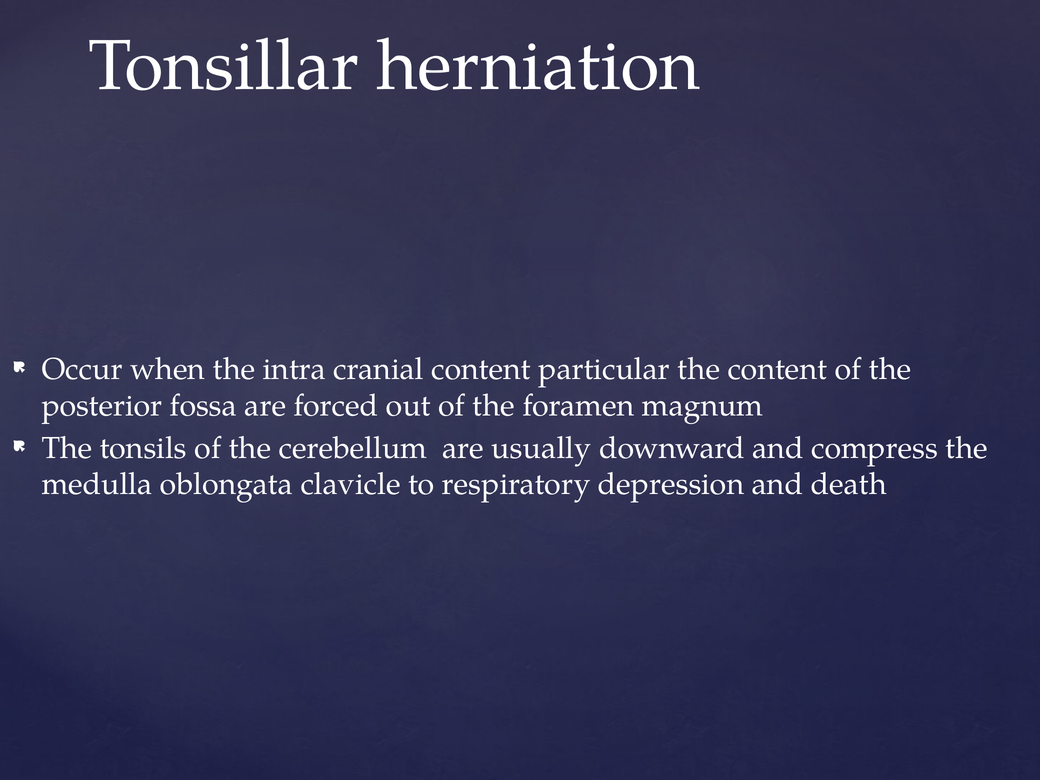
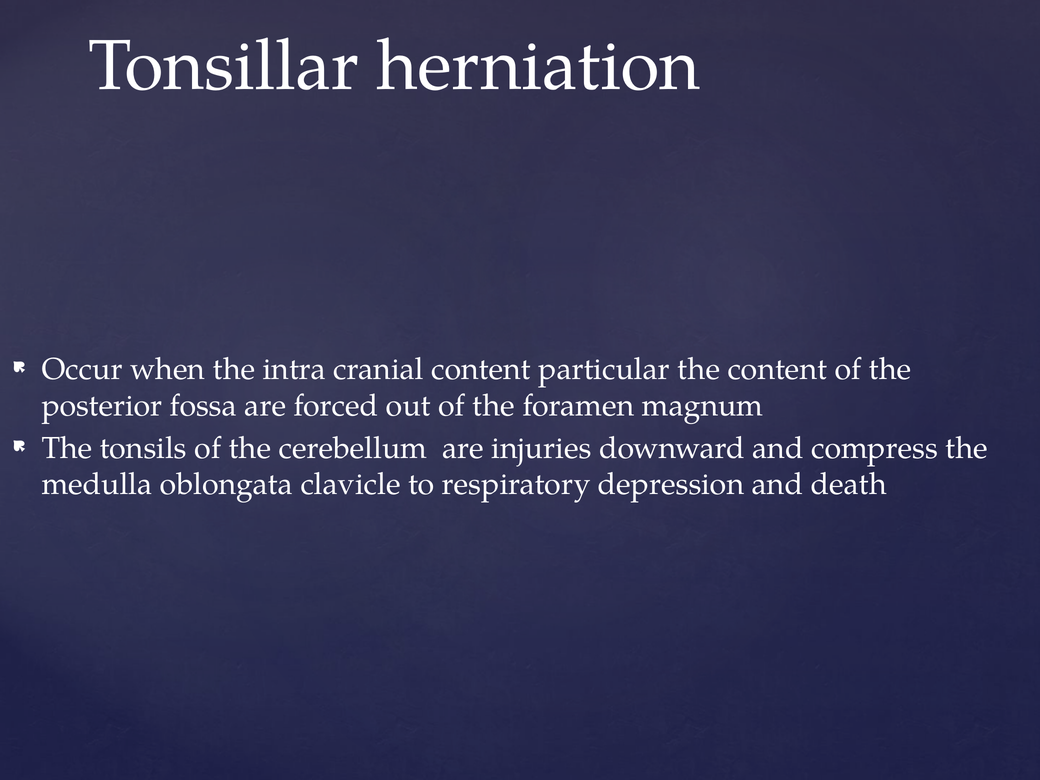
usually: usually -> injuries (541, 448)
